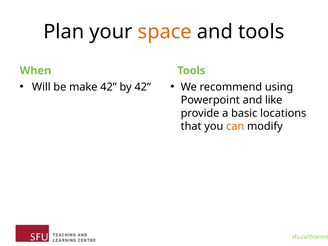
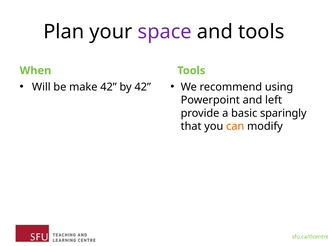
space colour: orange -> purple (165, 32)
like: like -> left (274, 100)
locations: locations -> sparingly (283, 113)
